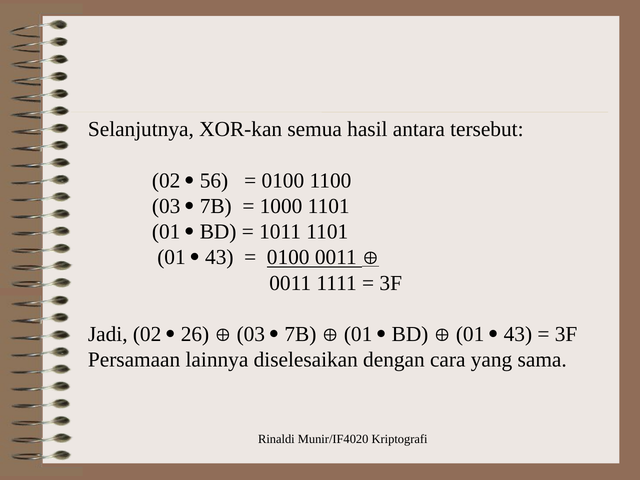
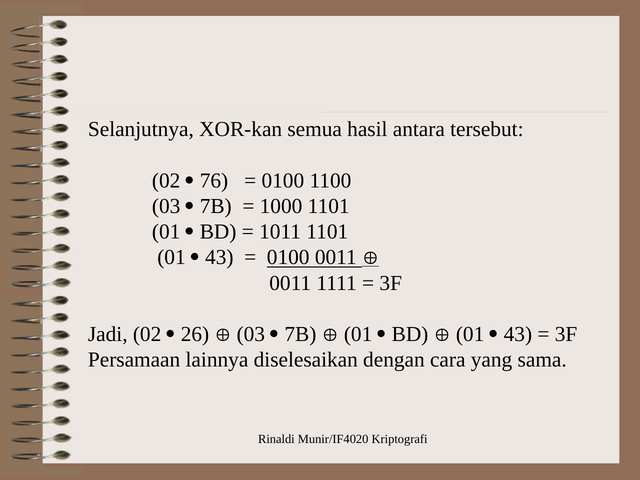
56: 56 -> 76 (214, 181)
